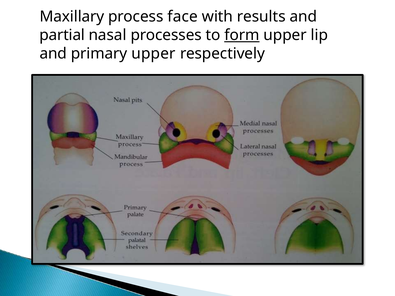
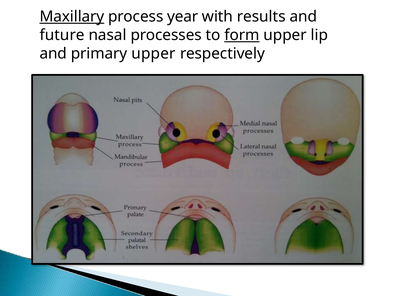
Maxillary underline: none -> present (72, 17)
face: face -> year (183, 17)
partial: partial -> future (62, 35)
